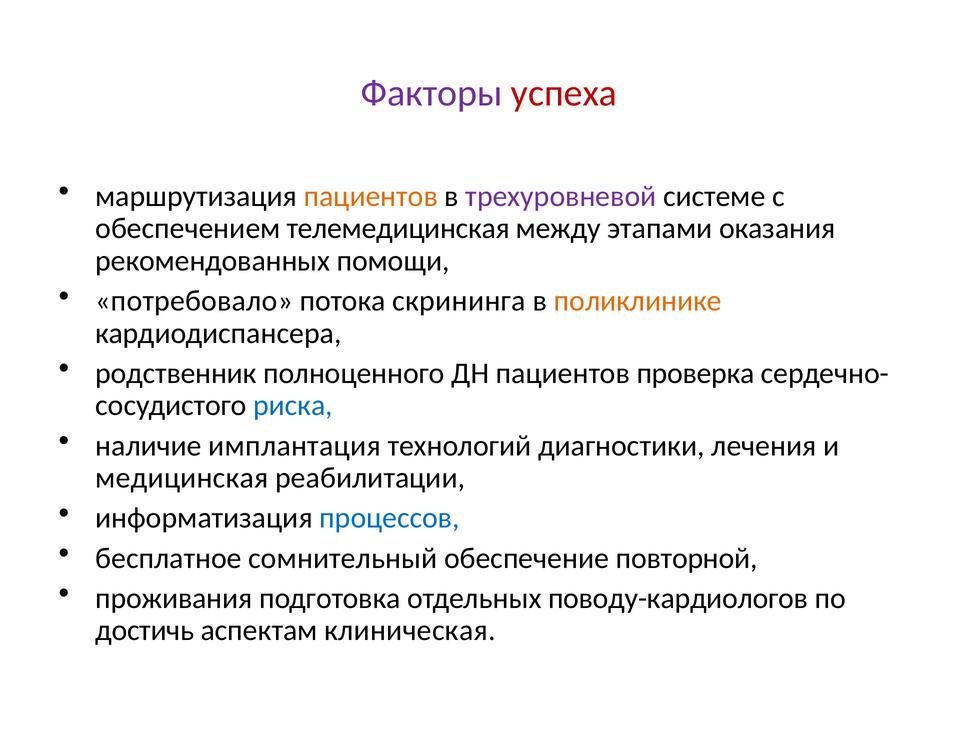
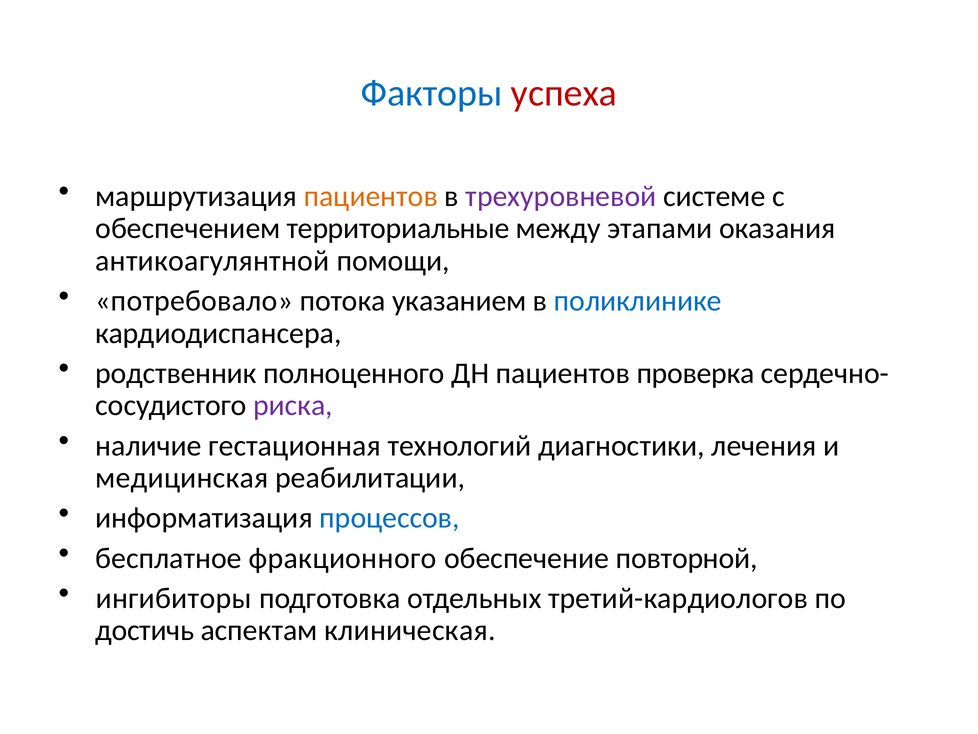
Факторы colour: purple -> blue (432, 93)
телемедицинская: телемедицинская -> территориальные (398, 228)
рекомендованных: рекомендованных -> антикоагулянтной (212, 261)
скрининга: скрининга -> указанием (459, 301)
поликлинике colour: orange -> blue (638, 301)
риска colour: blue -> purple (293, 405)
имплантация: имплантация -> гестационная (295, 445)
сомнительный: сомнительный -> фракционного (343, 558)
проживания: проживания -> ингибиторы (174, 598)
поводу-кардиологов: поводу-кардиологов -> третий-кардиологов (678, 598)
